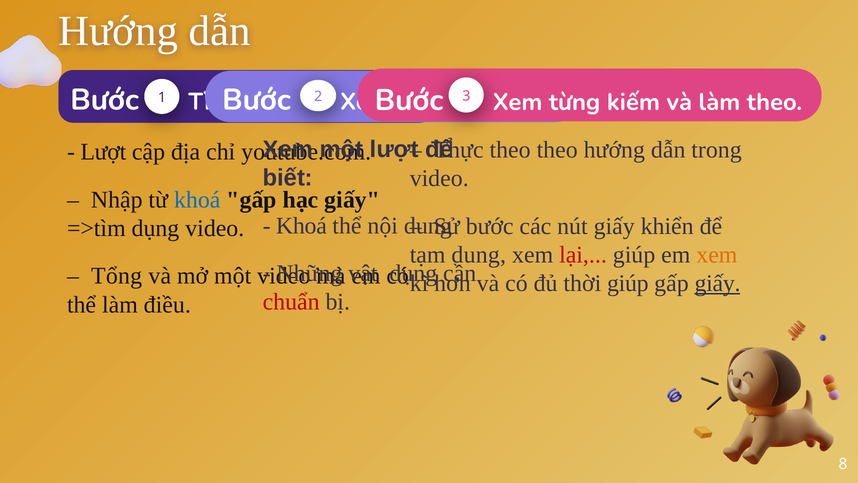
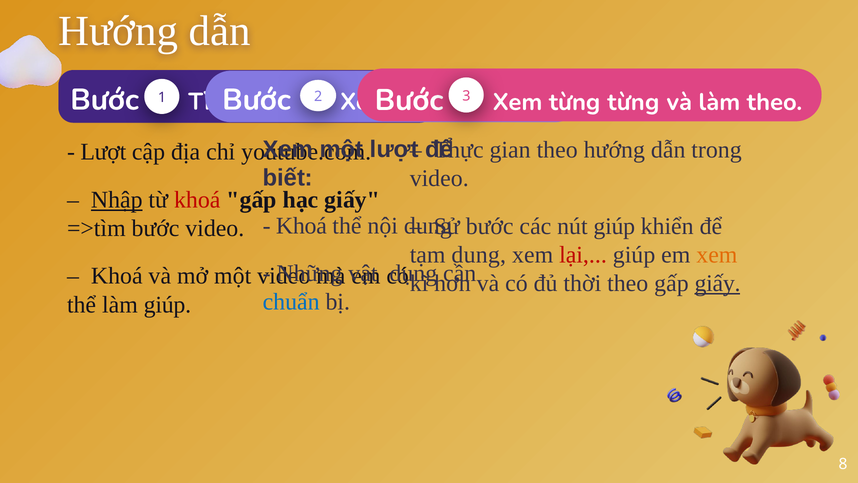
từng kiếm: kiếm -> từng (633, 102)
theo: theo -> gian (510, 150)
Nhập underline: none -> present (117, 200)
khoá colour: blue -> red (197, 200)
nút giấy: giấy -> giúp (614, 226)
=>tìm dụng: dụng -> bước (155, 228)
Tổng: Tổng -> Khoá (117, 276)
thời giúp: giúp -> theo (628, 283)
chuẩn colour: red -> blue (291, 302)
làm điều: điều -> giúp (167, 305)
